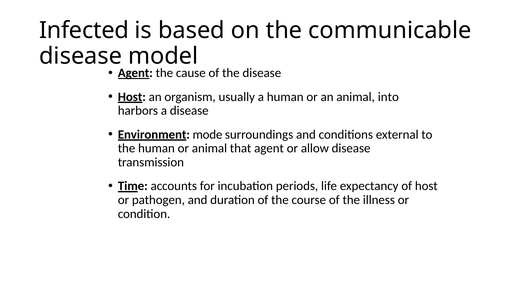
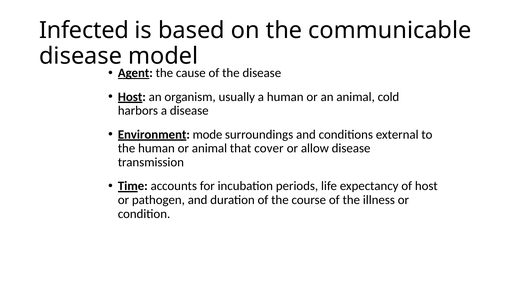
into: into -> cold (388, 97)
that agent: agent -> cover (269, 148)
